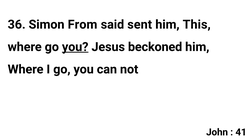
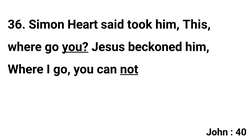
From: From -> Heart (83, 25)
sent: sent -> took (140, 25)
not underline: none -> present (129, 69)
41: 41 -> 40 (241, 132)
